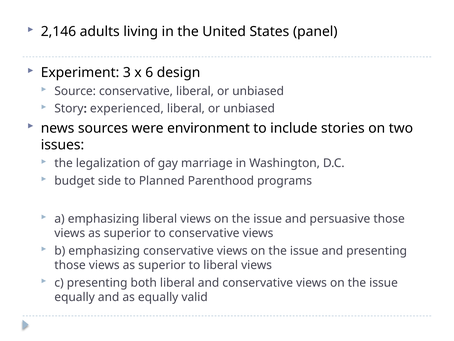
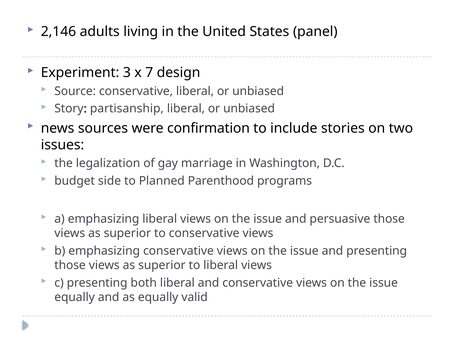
6: 6 -> 7 (149, 72)
experienced: experienced -> partisanship (127, 109)
environment: environment -> confirmation (208, 128)
